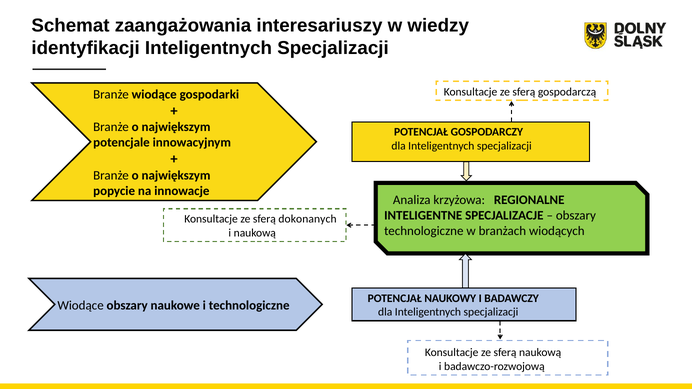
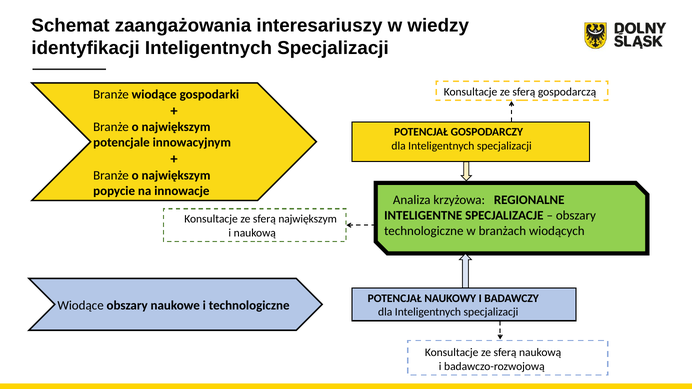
sferą dokonanych: dokonanych -> największym (308, 219)
